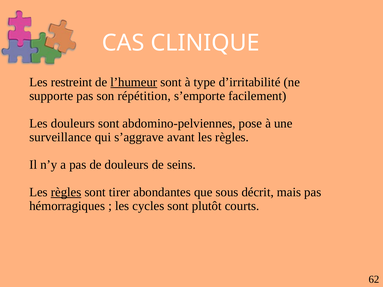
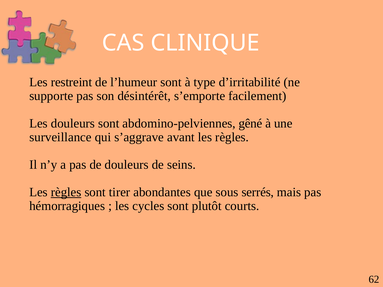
l’humeur underline: present -> none (134, 82)
répétition: répétition -> désintérêt (144, 96)
pose: pose -> gêné (250, 123)
décrit: décrit -> serrés (258, 192)
